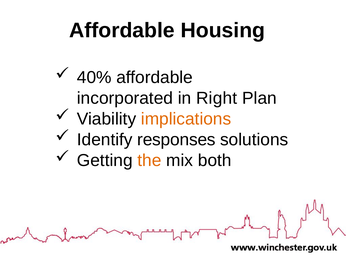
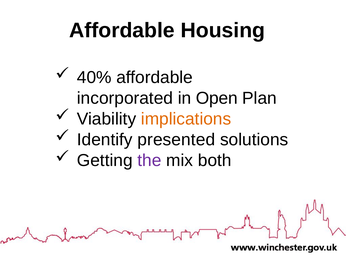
Right: Right -> Open (217, 98)
responses: responses -> presented (176, 140)
the colour: orange -> purple (149, 161)
